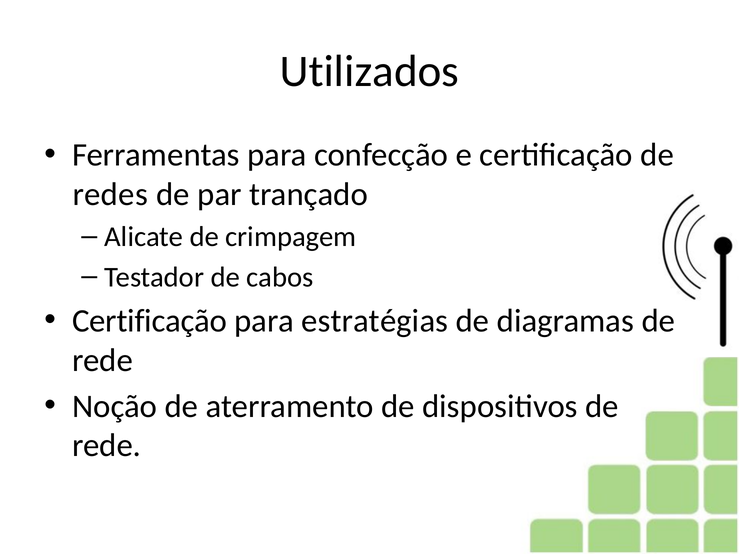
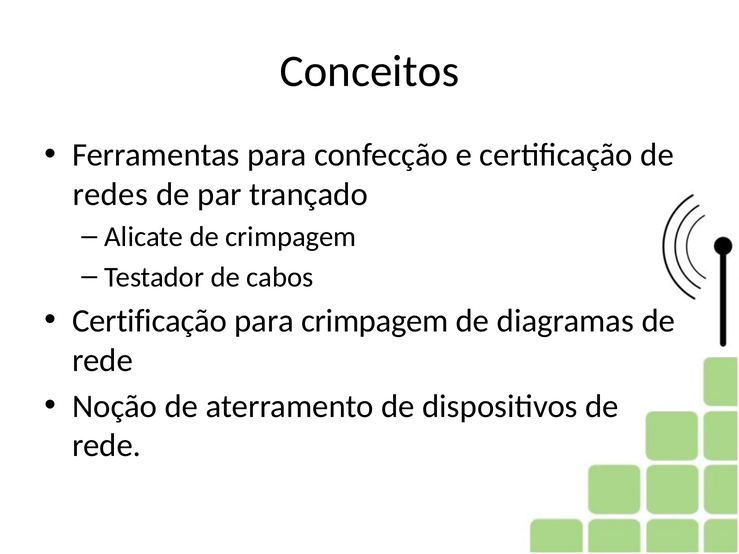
Utilizados: Utilizados -> Conceitos (369, 72)
para estratégias: estratégias -> crimpagem (375, 321)
